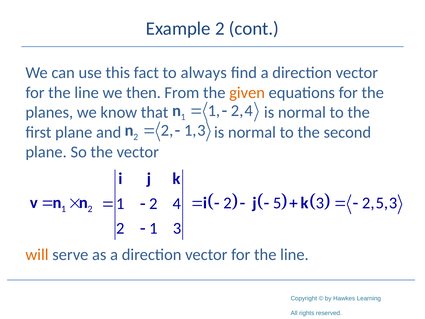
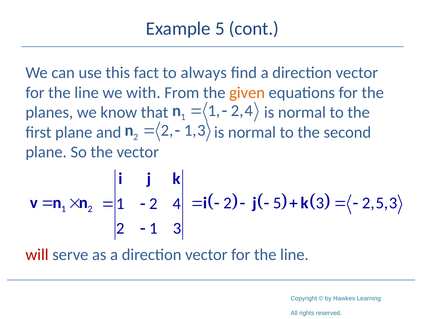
Example 2: 2 -> 5 (220, 29)
then: then -> with (143, 93)
will colour: orange -> red (37, 255)
